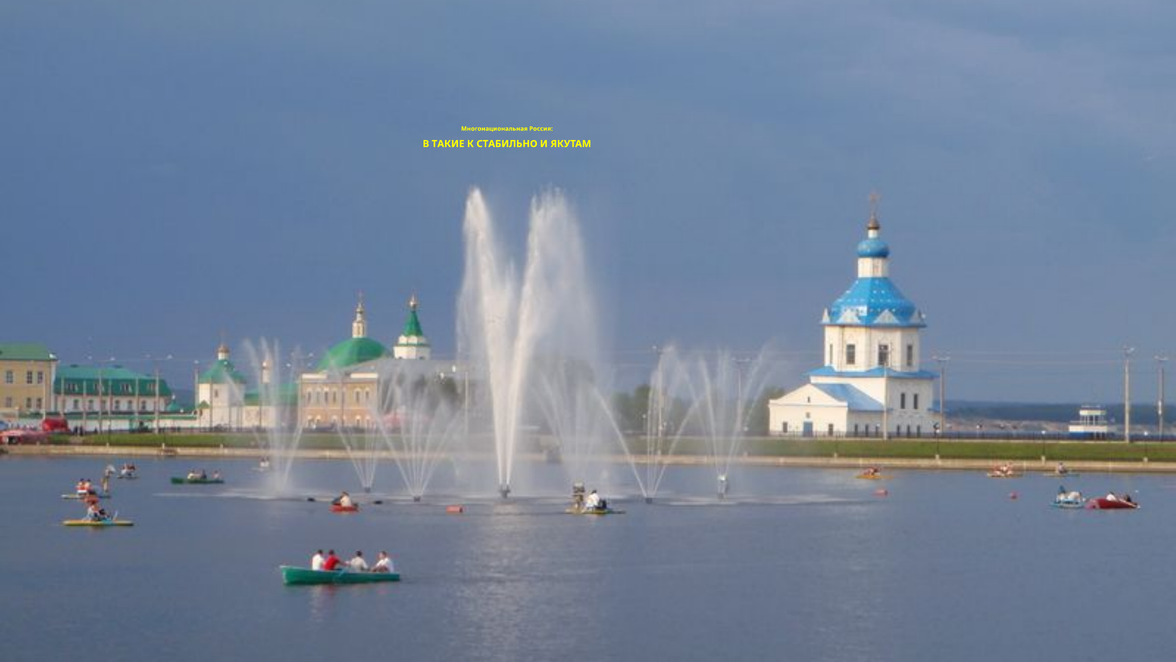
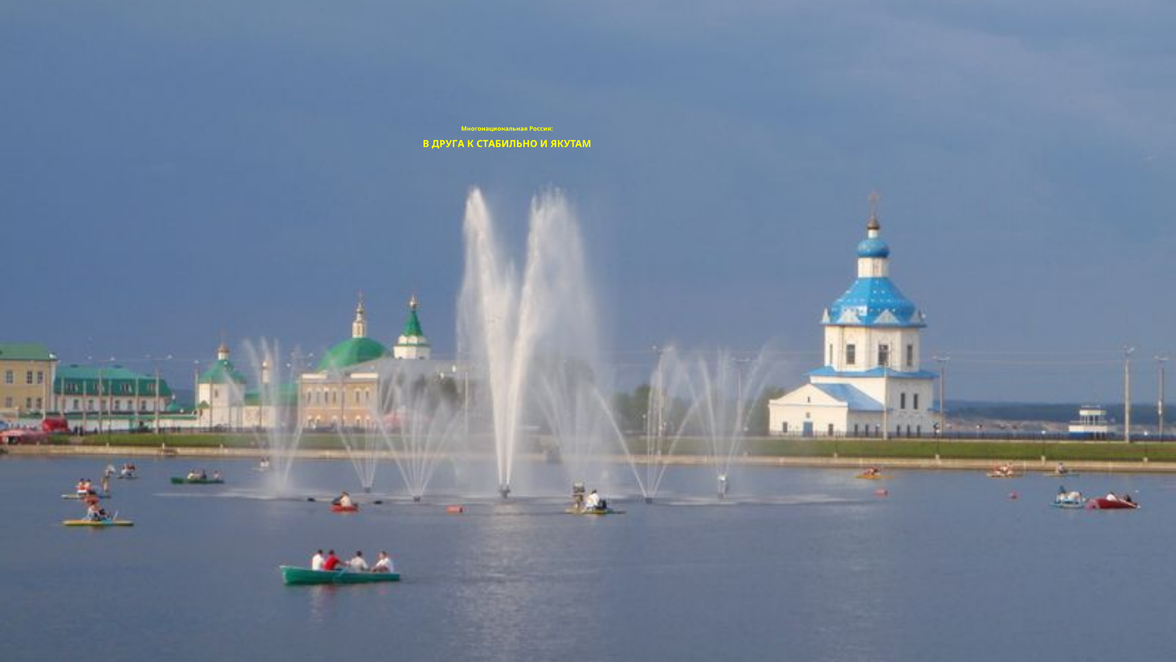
ТАКИЕ: ТАКИЕ -> ДРУГА (448, 144)
